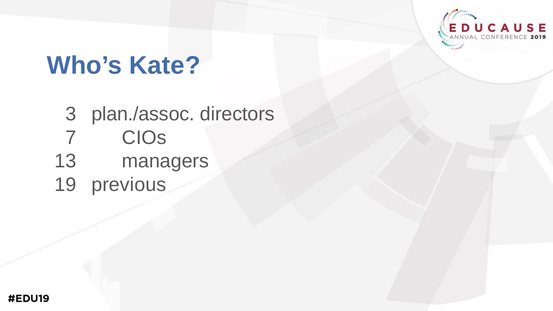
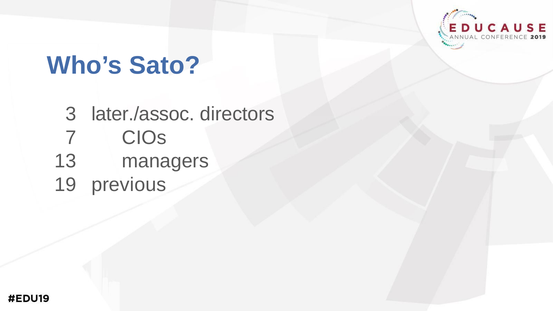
Kate: Kate -> Sato (165, 66)
plan./assoc: plan./assoc -> later./assoc (143, 114)
